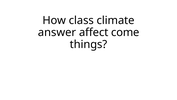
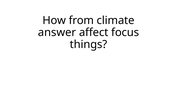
class: class -> from (81, 20)
come: come -> focus (125, 32)
